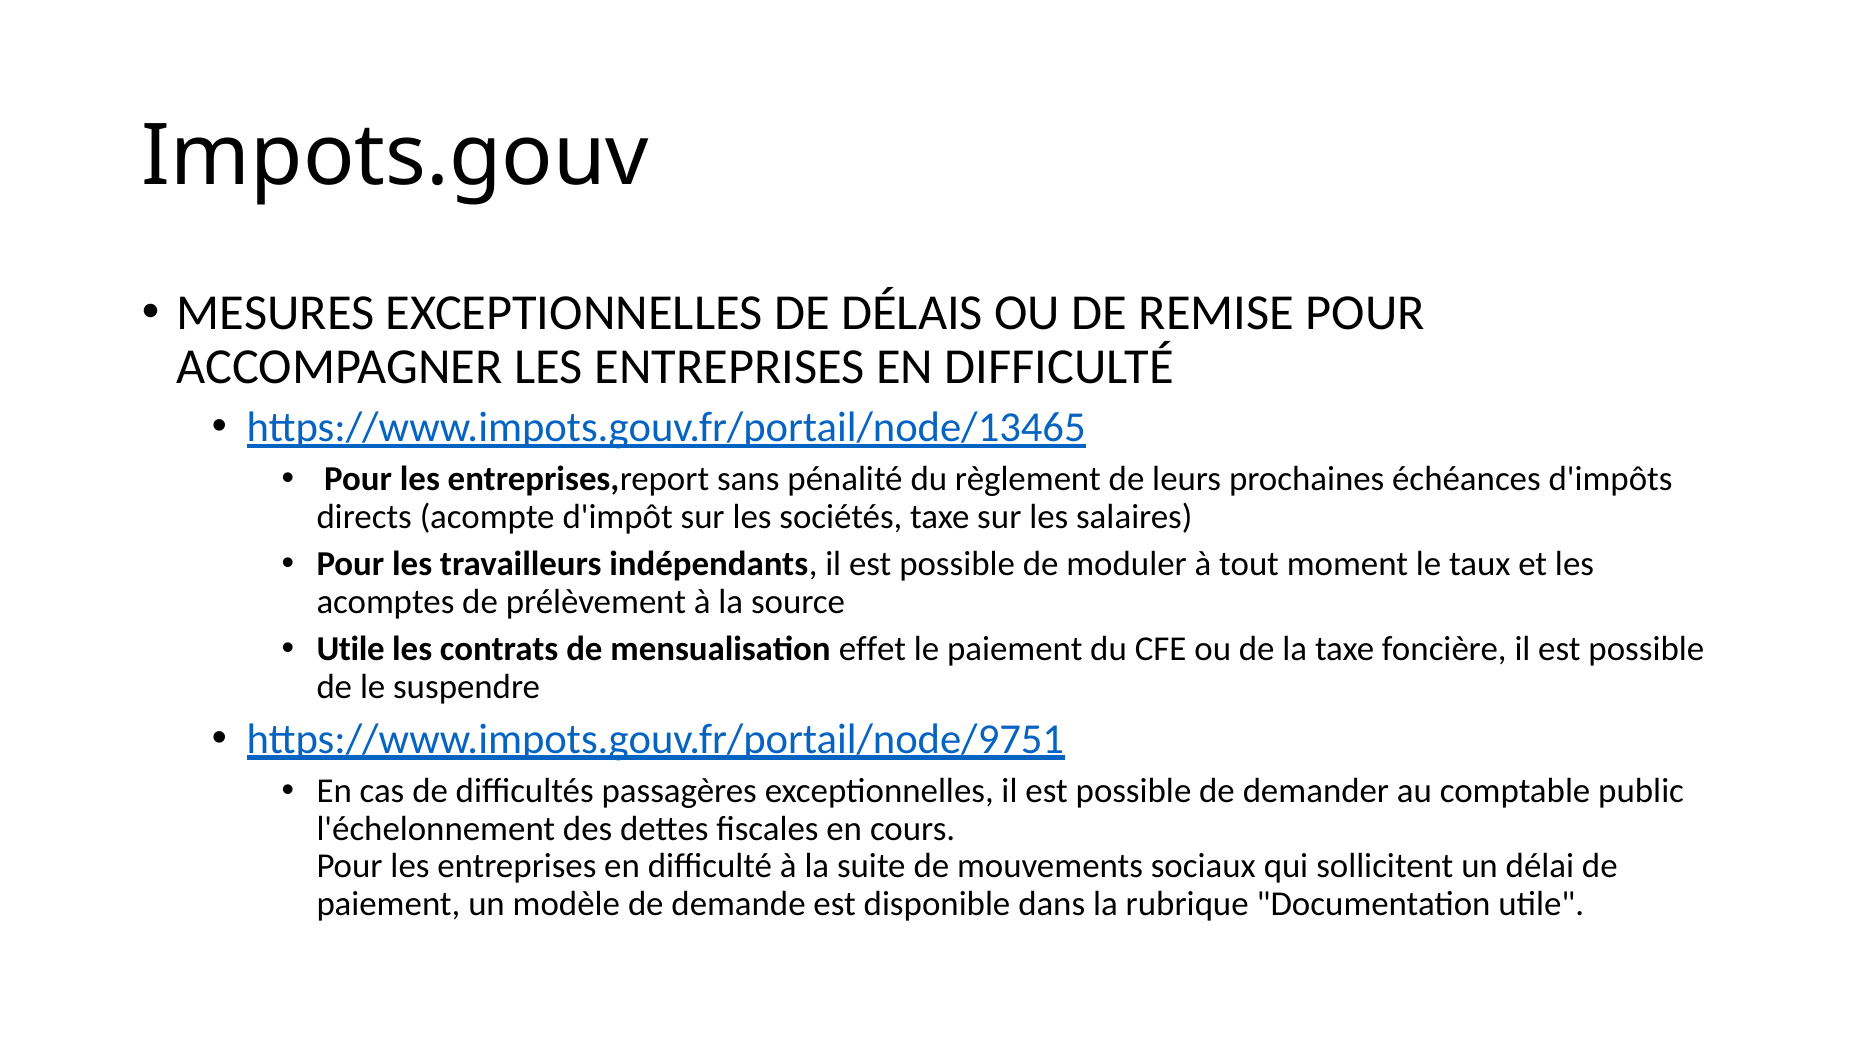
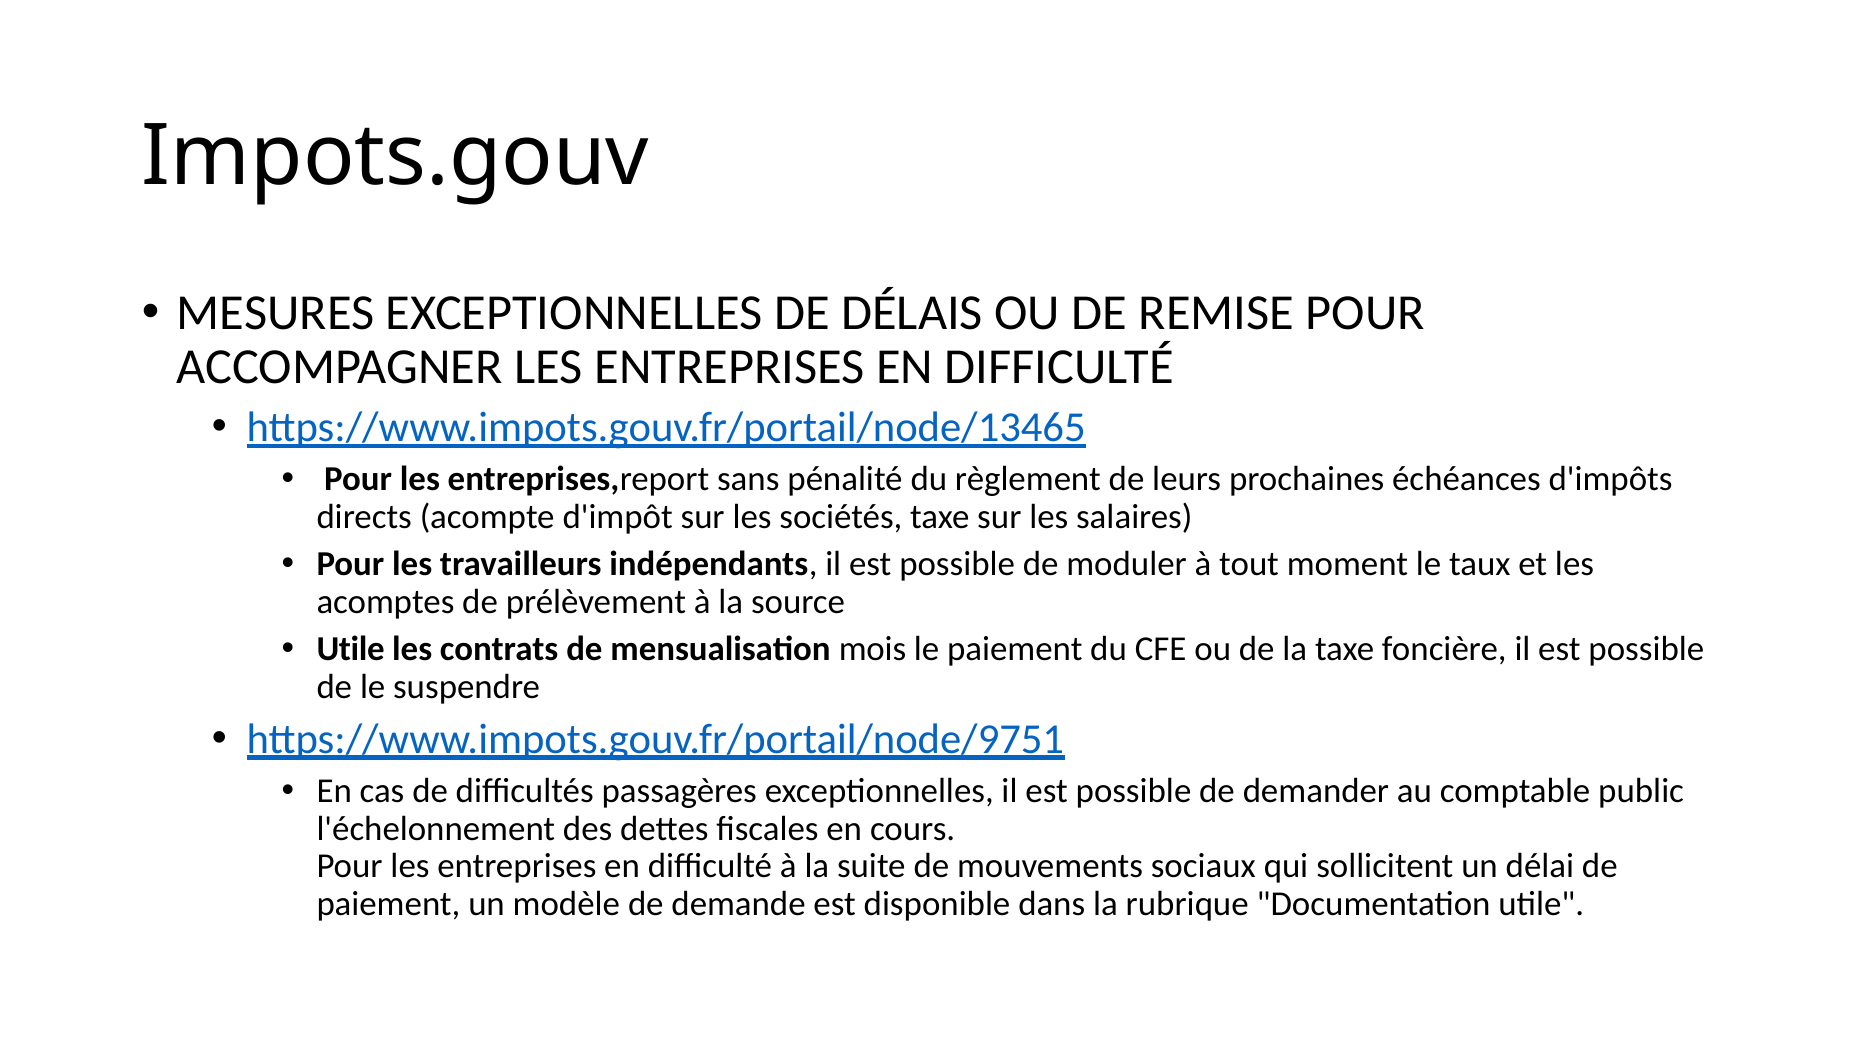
effet: effet -> mois (872, 650)
